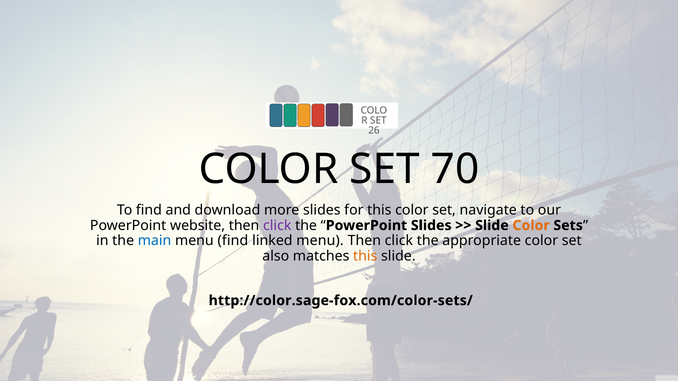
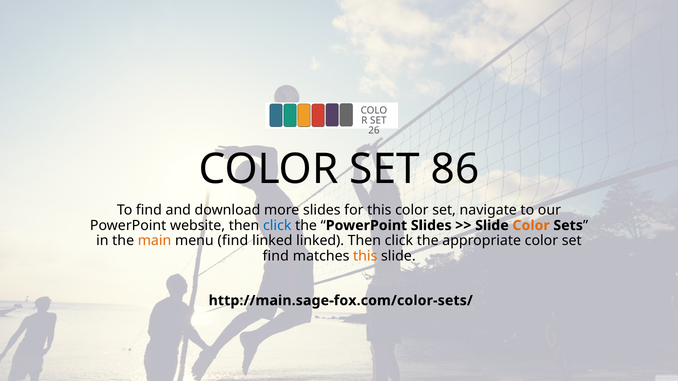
70: 70 -> 86 (455, 169)
click colour: purple -> blue (277, 226)
main colour: blue -> orange (155, 241)
linked menu: menu -> linked (320, 241)
also: also -> find (276, 256)
http://color.sage-fox.com/color-sets/: http://color.sage-fox.com/color-sets/ -> http://main.sage-fox.com/color-sets/ (341, 301)
